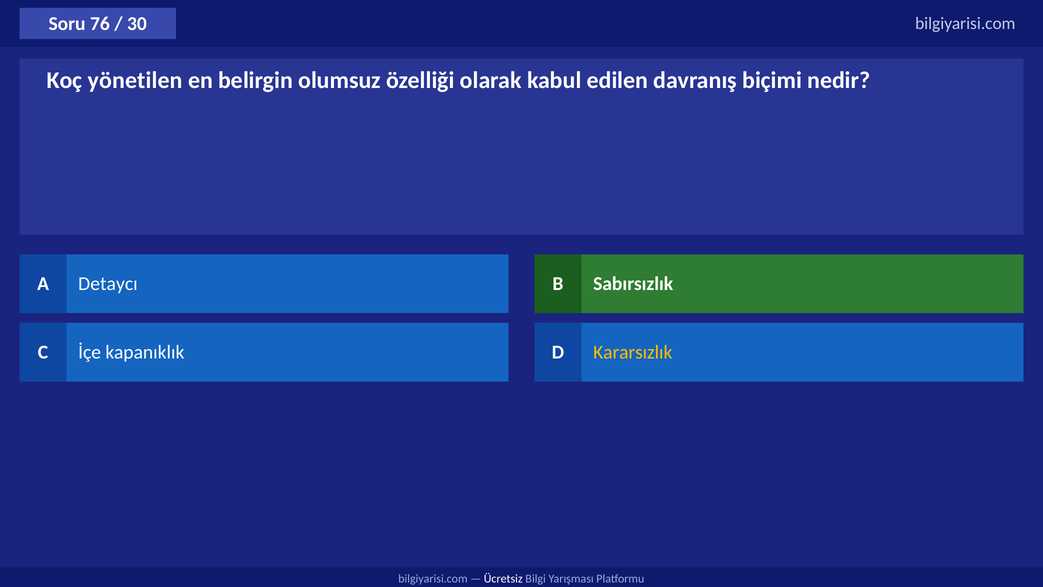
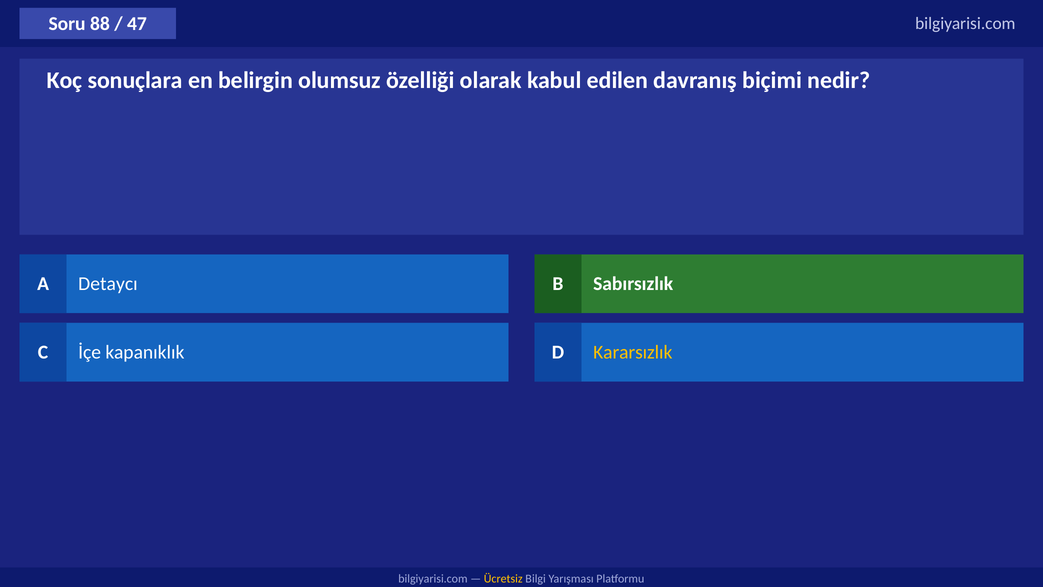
76: 76 -> 88 (100, 24)
30: 30 -> 47 (137, 24)
yönetilen: yönetilen -> sonuçlara (135, 80)
Ücretsiz colour: white -> yellow (503, 579)
